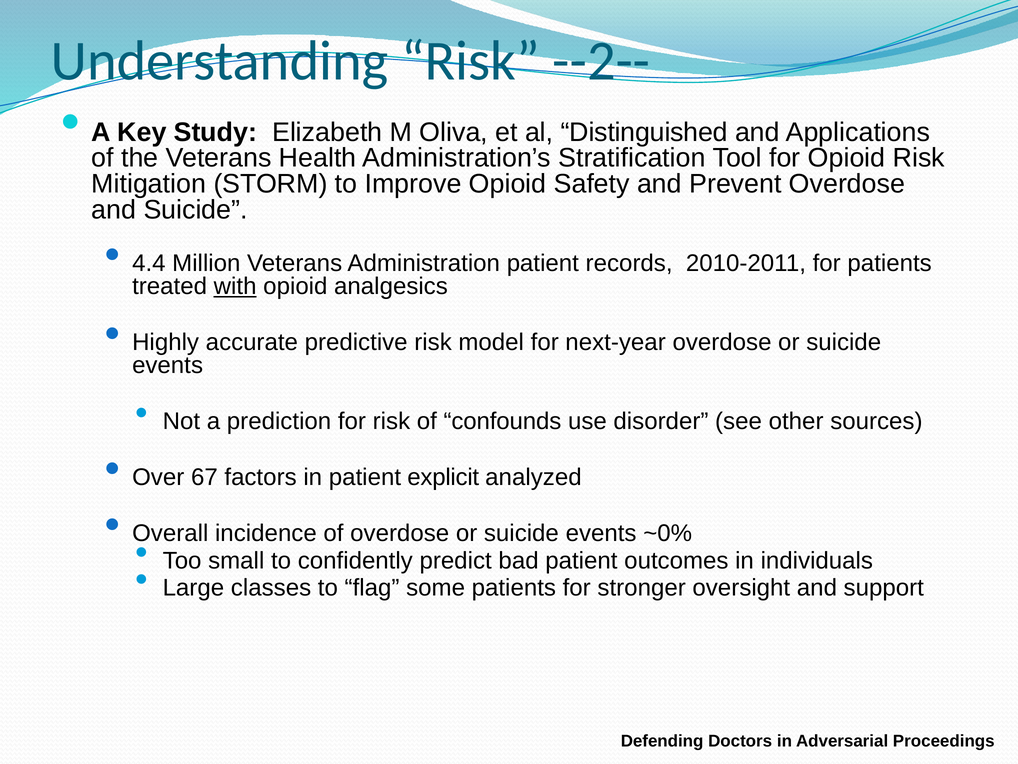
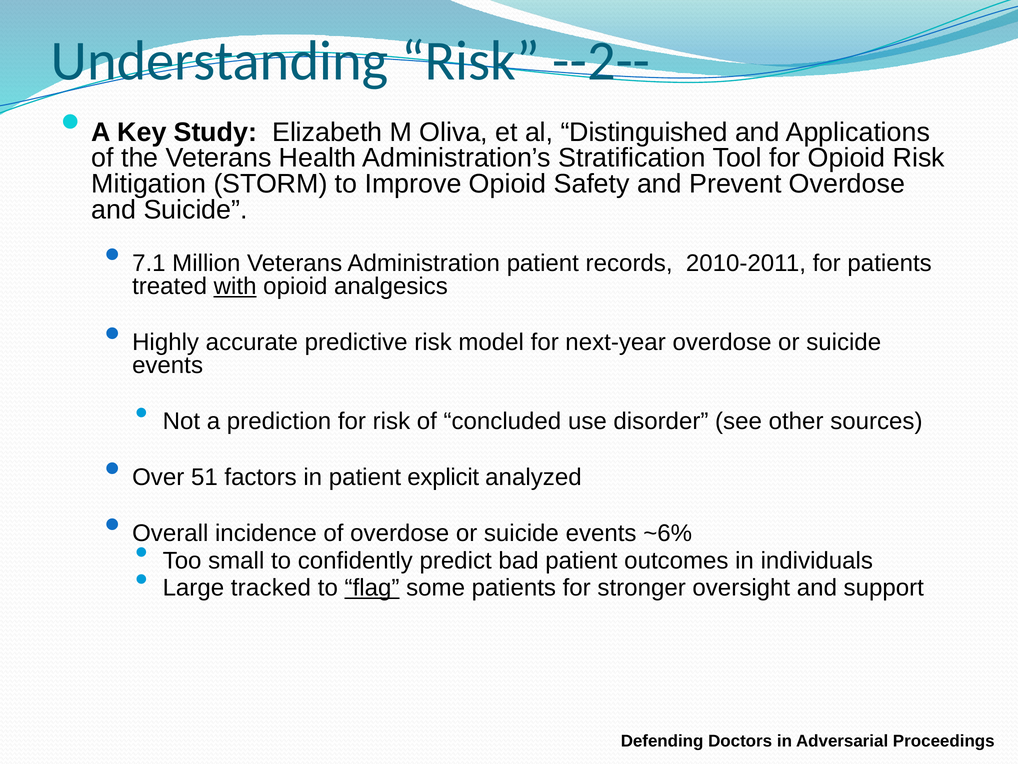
4.4: 4.4 -> 7.1 (149, 263)
confounds: confounds -> concluded (502, 421)
67: 67 -> 51 (204, 477)
~0%: ~0% -> ~6% (668, 533)
classes: classes -> tracked (271, 587)
flag underline: none -> present (372, 587)
